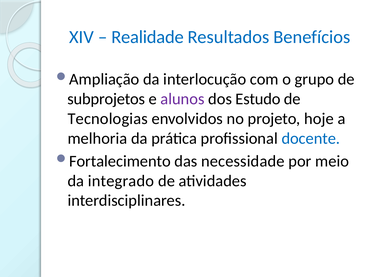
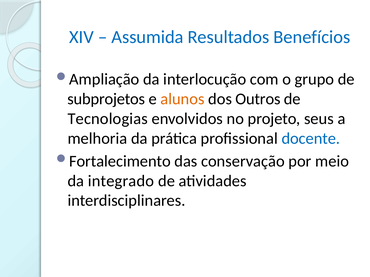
Realidade: Realidade -> Assumida (147, 37)
alunos colour: purple -> orange (182, 99)
Estudo: Estudo -> Outros (258, 99)
hoje: hoje -> seus (319, 119)
necessidade: necessidade -> conservação (243, 161)
